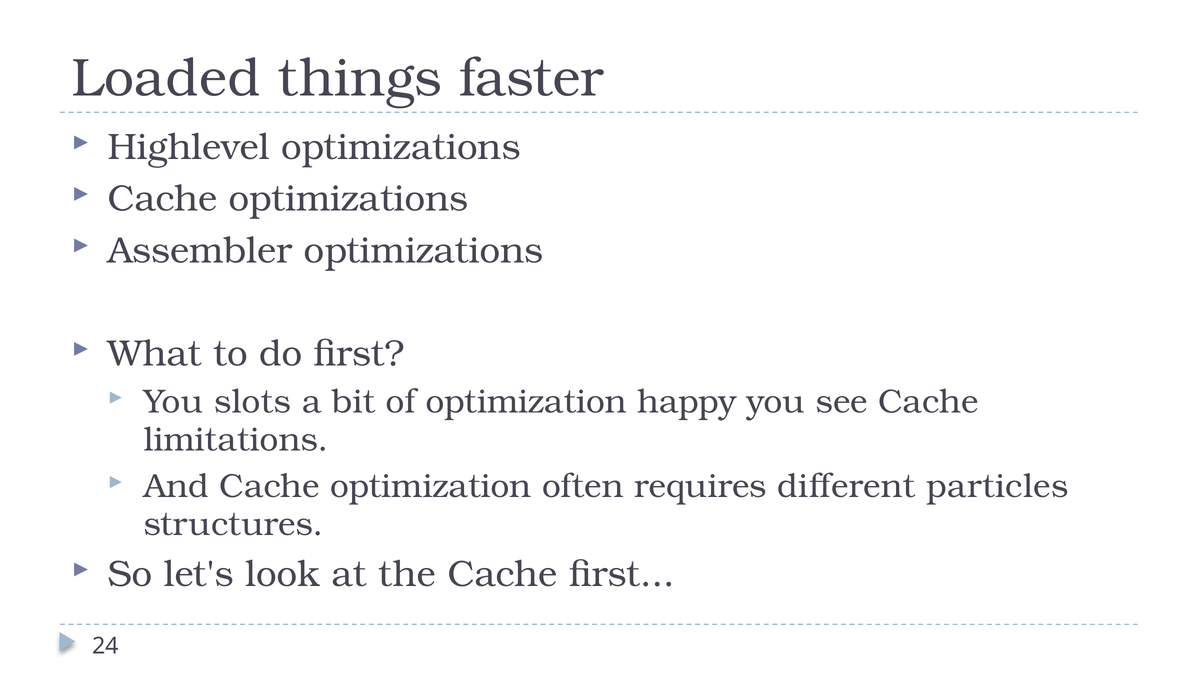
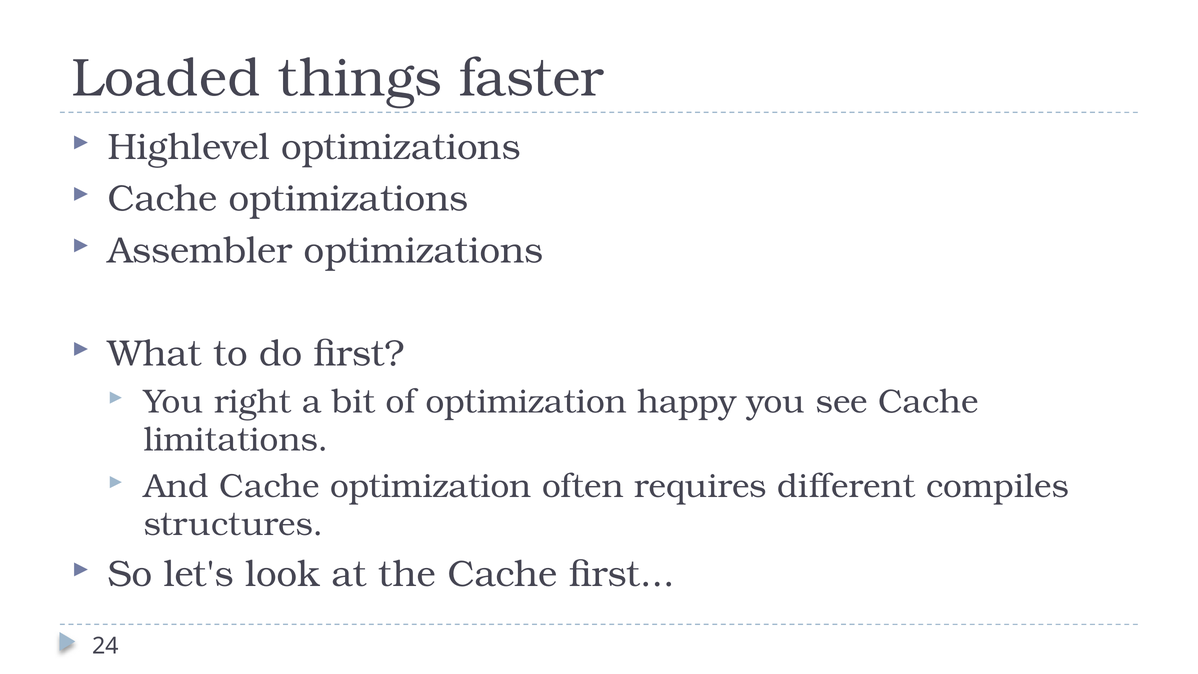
slots: slots -> right (253, 402)
particles: particles -> compiles (998, 486)
